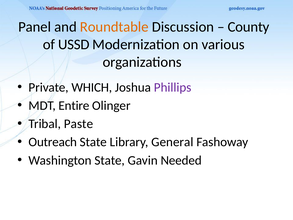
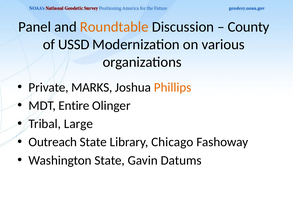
WHICH: WHICH -> MARKS (92, 87)
Phillips colour: purple -> orange (173, 87)
Paste: Paste -> Large (78, 124)
General: General -> Chicago (172, 142)
Needed: Needed -> Datums (181, 160)
